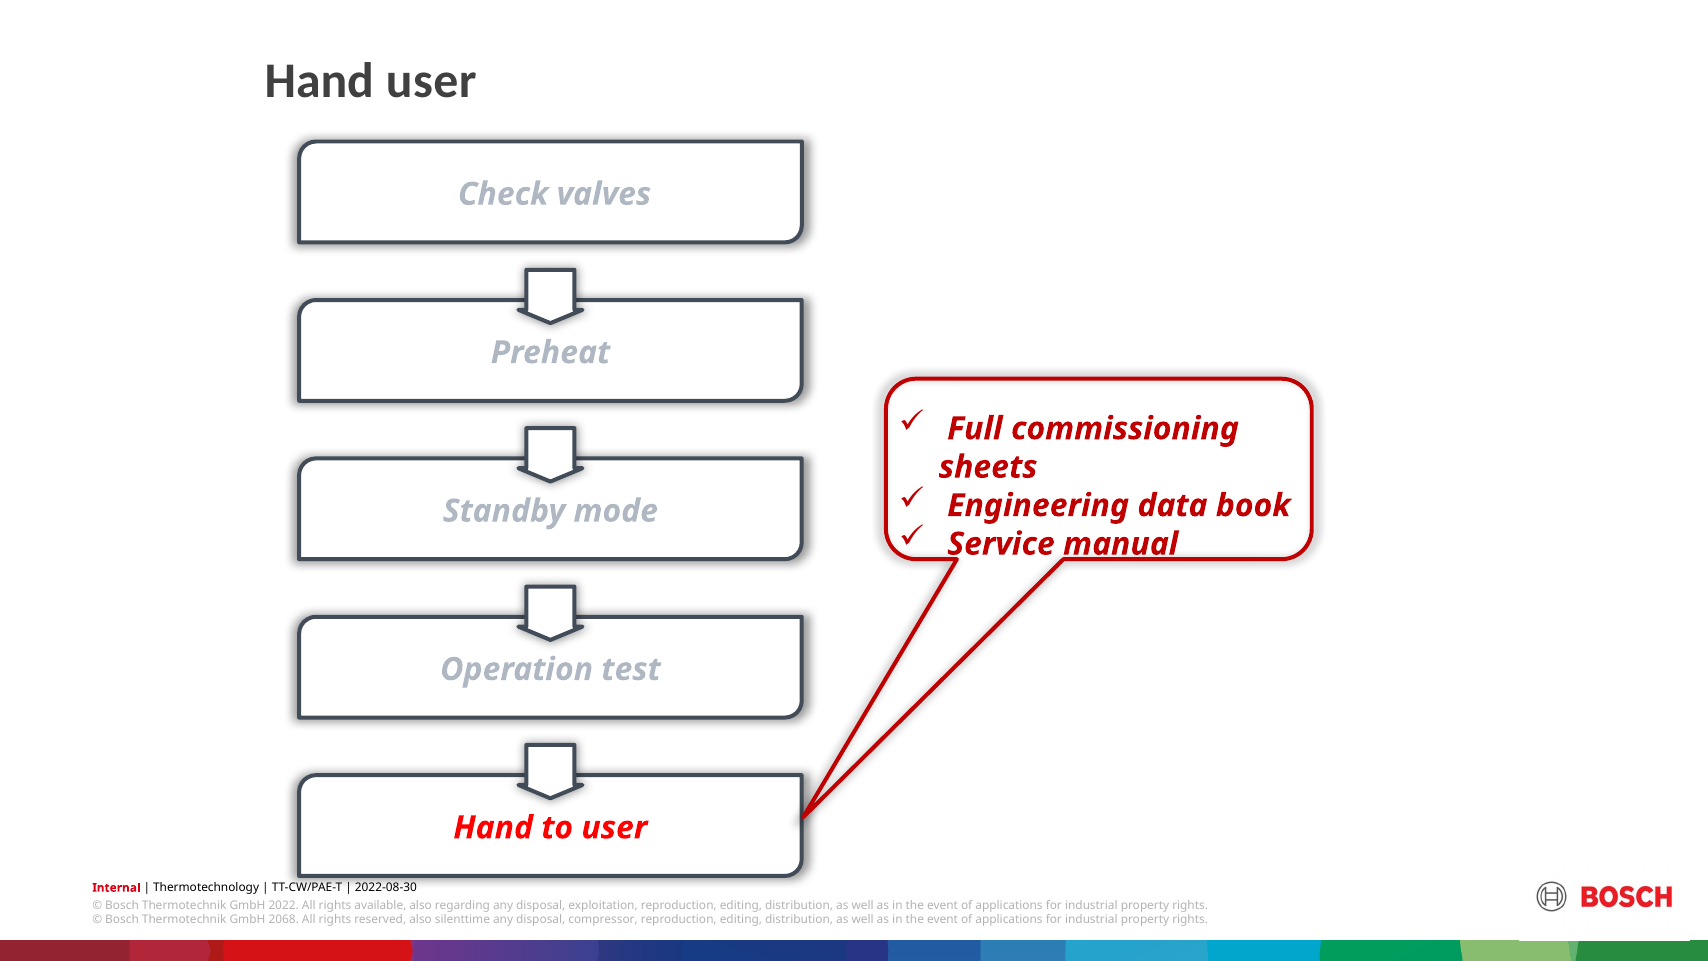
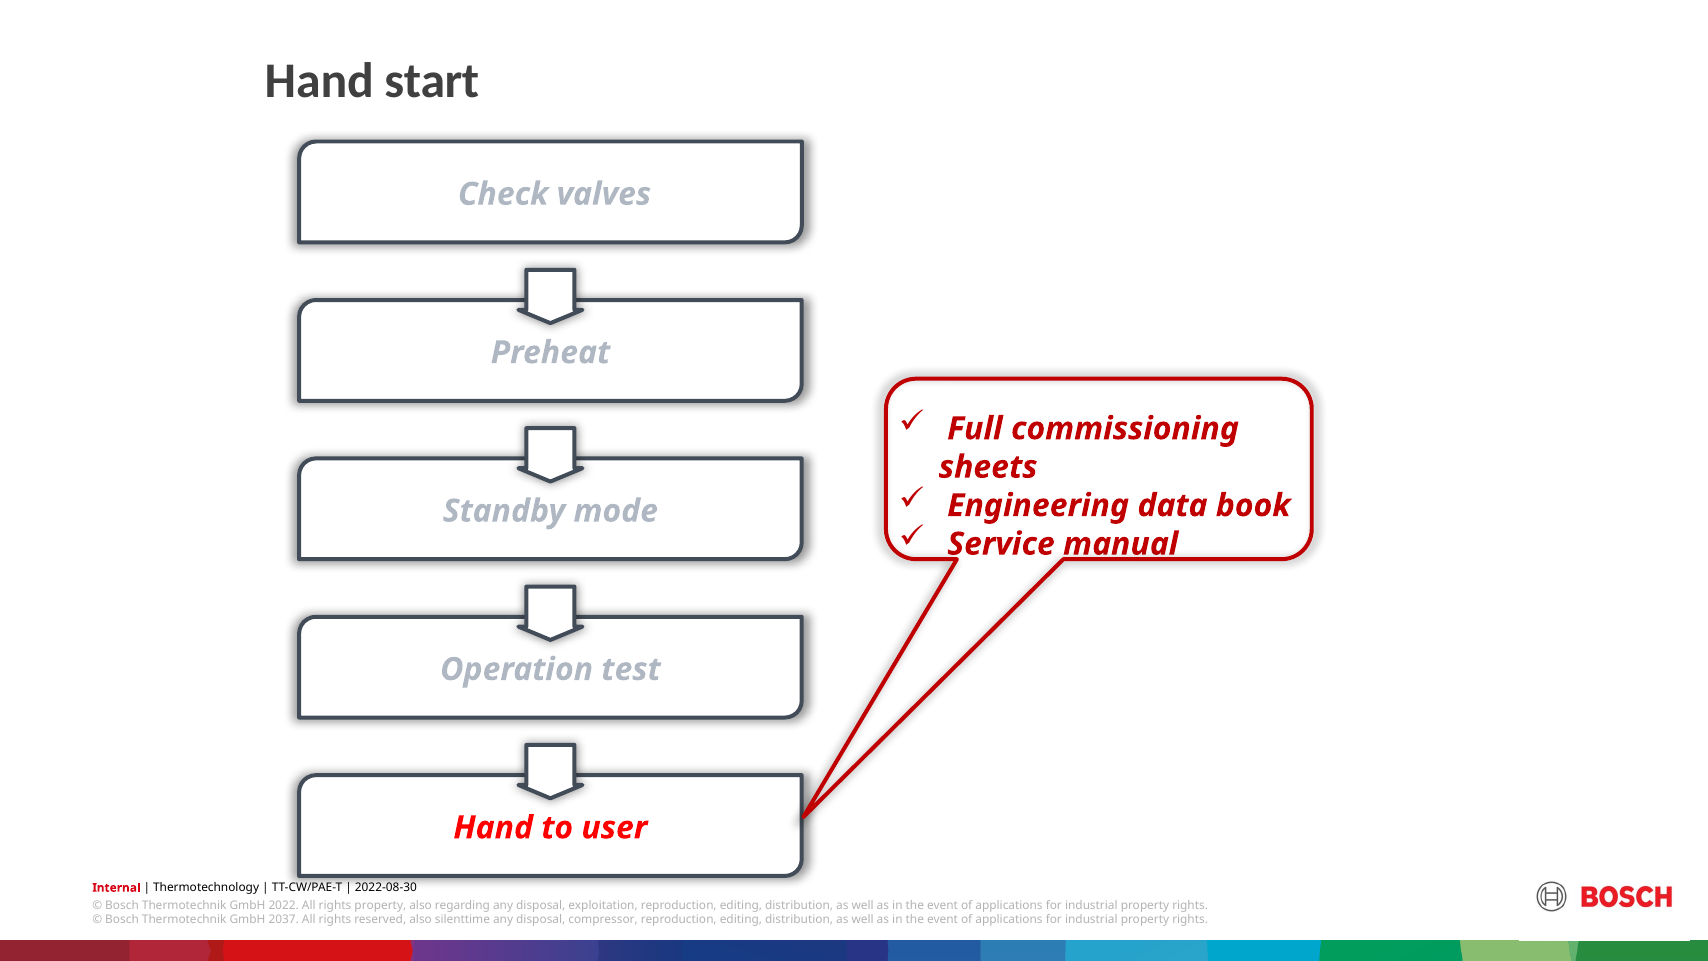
Hand user: user -> start (432, 81)
rights available: available -> property (380, 906)
2068: 2068 -> 2037 (284, 920)
